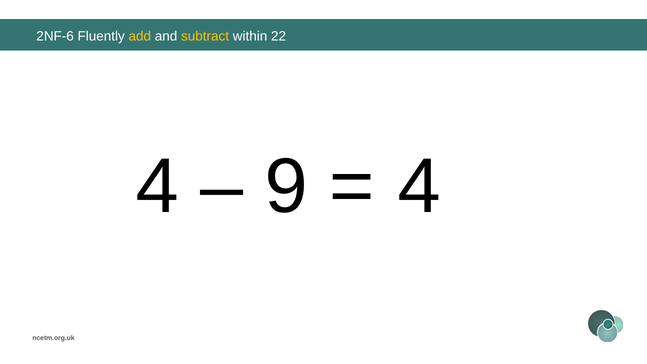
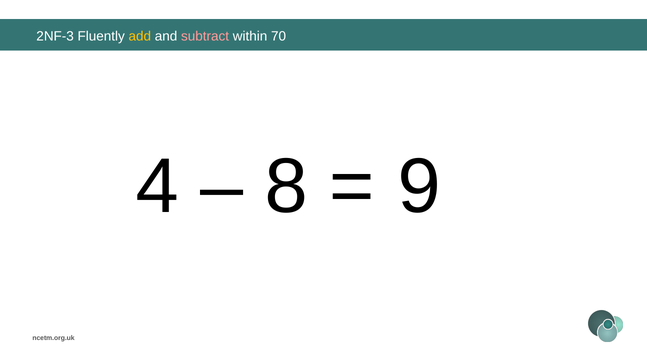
2NF-6: 2NF-6 -> 2NF-3 (55, 36)
subtract colour: yellow -> pink (205, 36)
22: 22 -> 70 (279, 36)
9: 9 -> 8 (286, 187)
4: 4 -> 9 (419, 187)
